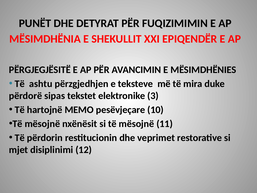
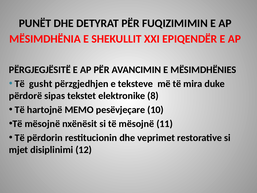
ashtu: ashtu -> gusht (41, 84)
3: 3 -> 8 (153, 96)
